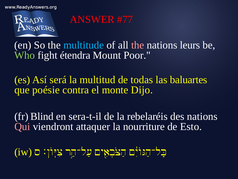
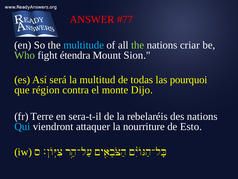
the colour: pink -> light green (138, 45)
leurs: leurs -> criar (190, 45)
Poor: Poor -> Sion (137, 55)
baluartes: baluartes -> pourquoi (189, 79)
poésie: poésie -> région (46, 90)
Blind: Blind -> Terre (42, 116)
Qui colour: pink -> light blue (22, 126)
